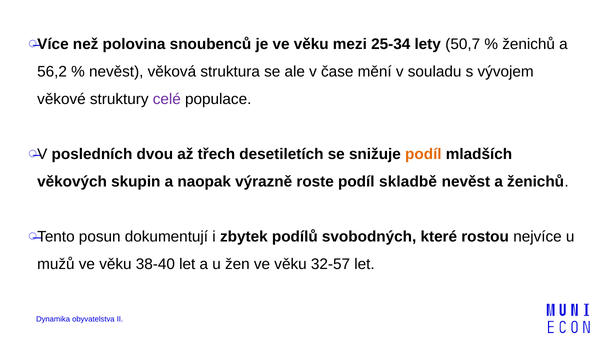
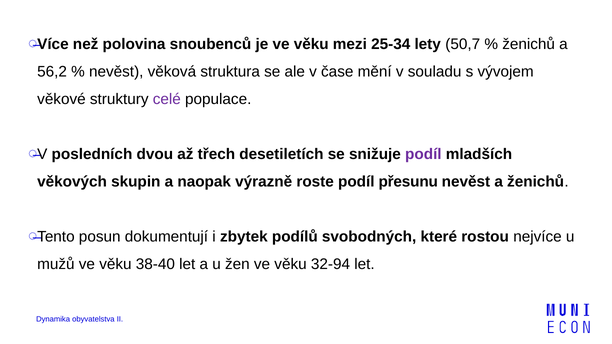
podíl colour: orange -> purple (423, 154)
skladbě: skladbě -> přesunu (408, 182)
32-57: 32-57 -> 32-94 (331, 264)
